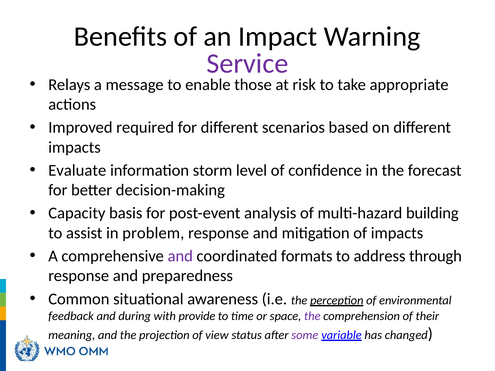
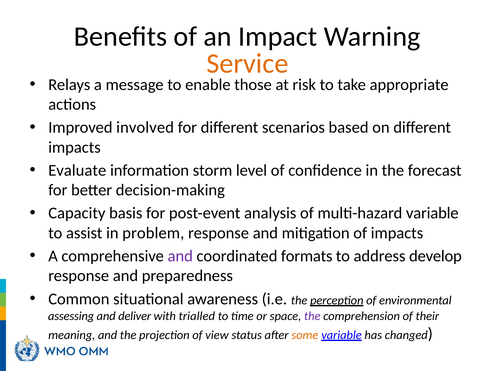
Service colour: purple -> orange (247, 64)
required: required -> involved (145, 128)
multi-hazard building: building -> variable (432, 213)
through: through -> develop (435, 256)
feedback: feedback -> assessing (71, 316)
during: during -> deliver (135, 316)
provide: provide -> trialled (197, 316)
some colour: purple -> orange (305, 335)
